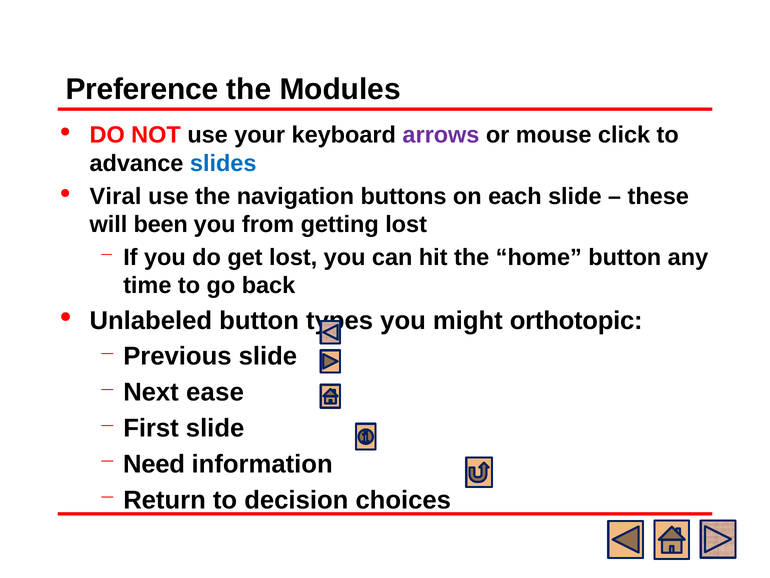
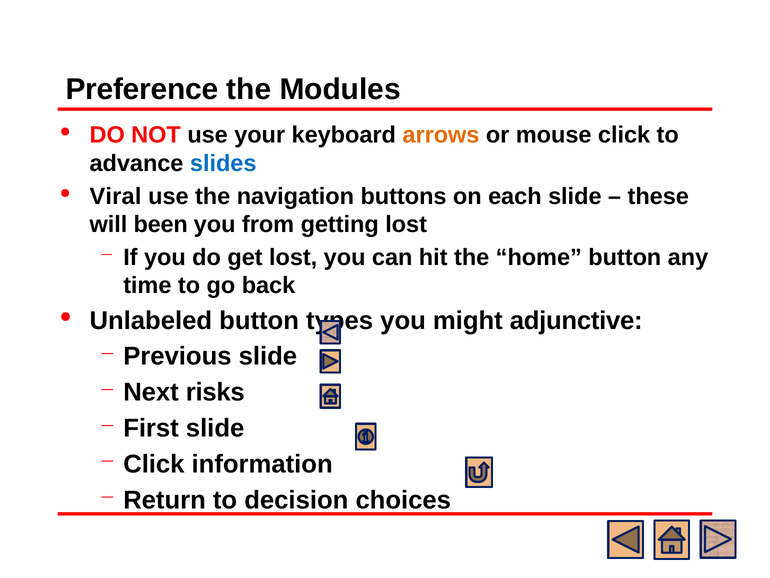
arrows colour: purple -> orange (441, 135)
orthotopic: orthotopic -> adjunctive (576, 320)
ease: ease -> risks (215, 392)
Need: Need -> Click (154, 464)
